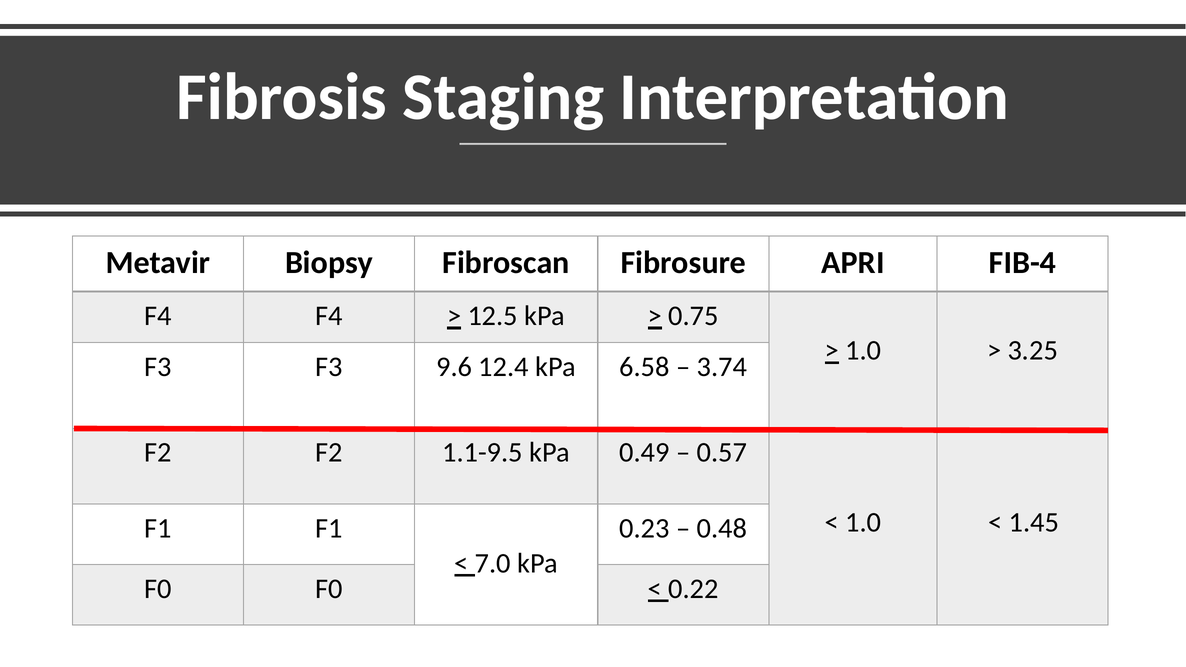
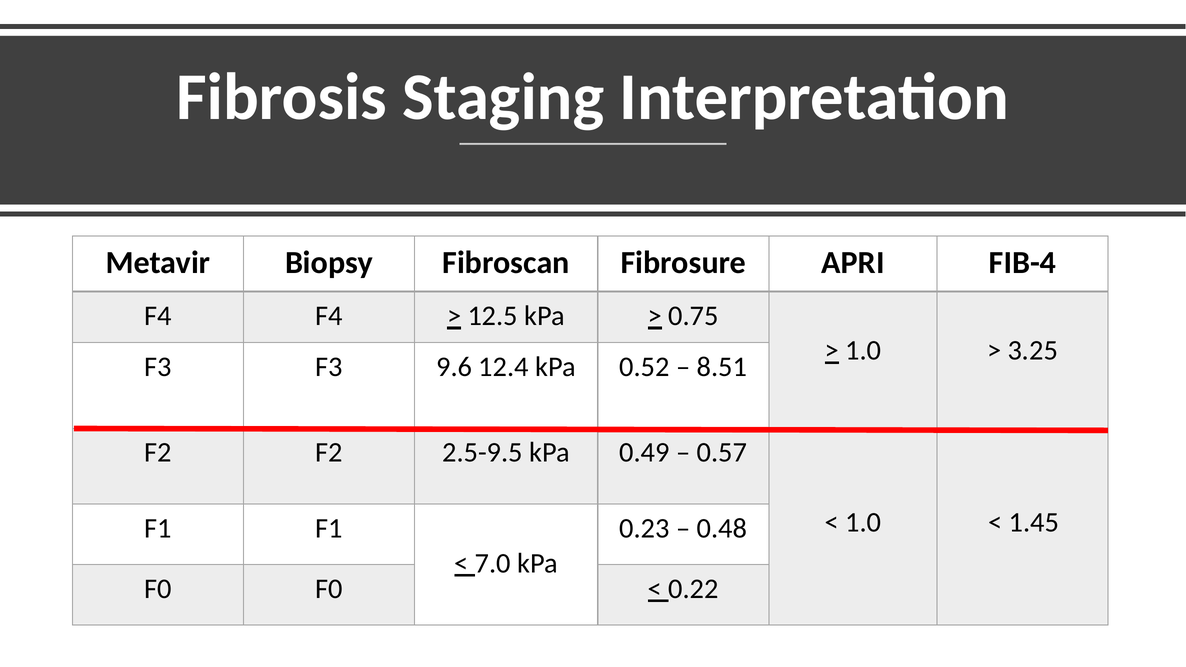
6.58: 6.58 -> 0.52 (645, 367)
3.74: 3.74 -> 8.51 (722, 367)
1.1-9.5: 1.1-9.5 -> 2.5-9.5 (482, 453)
